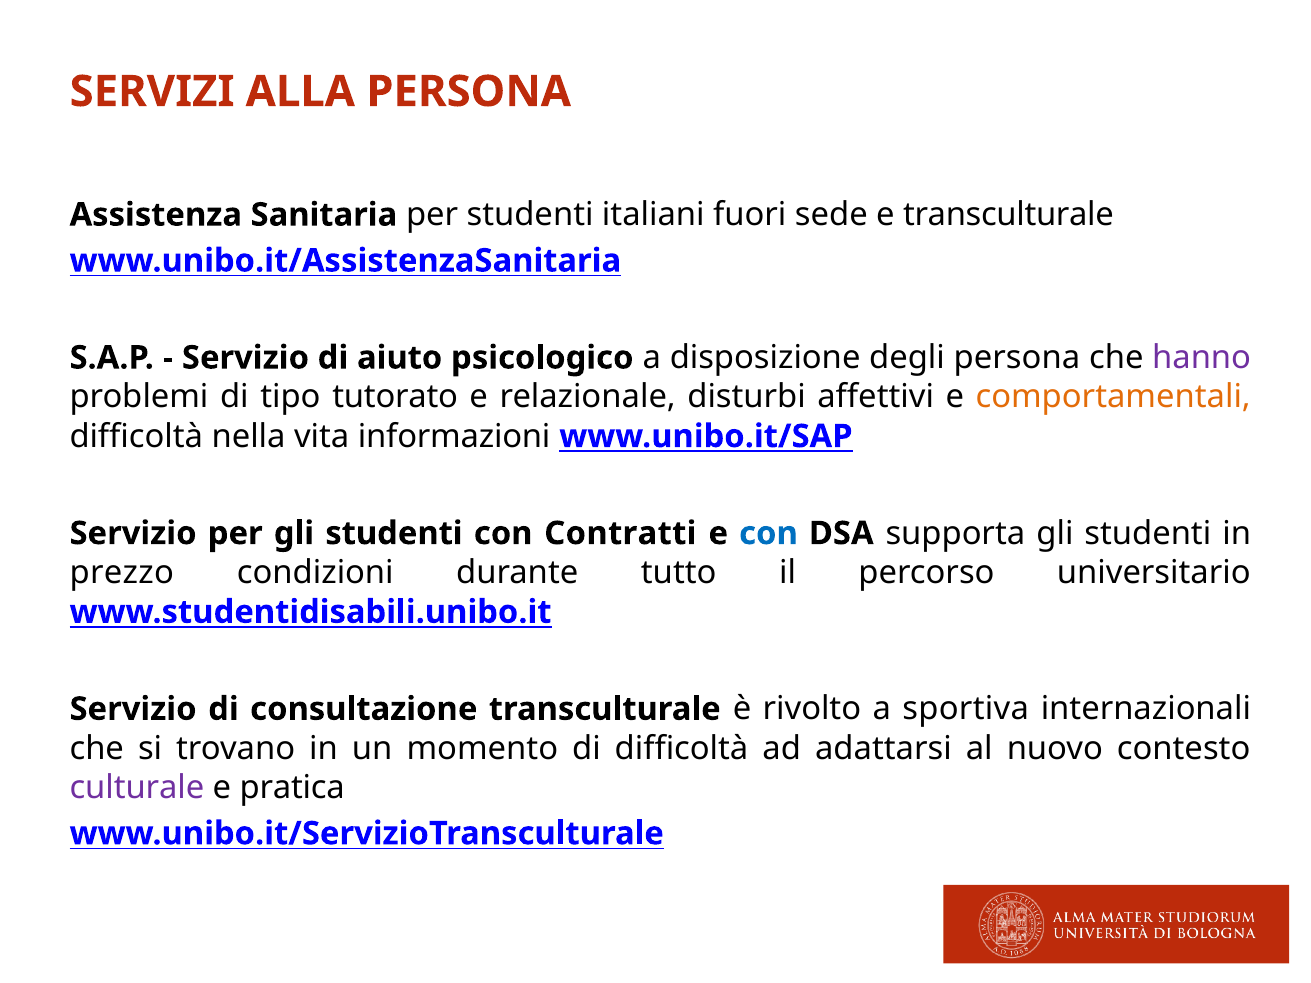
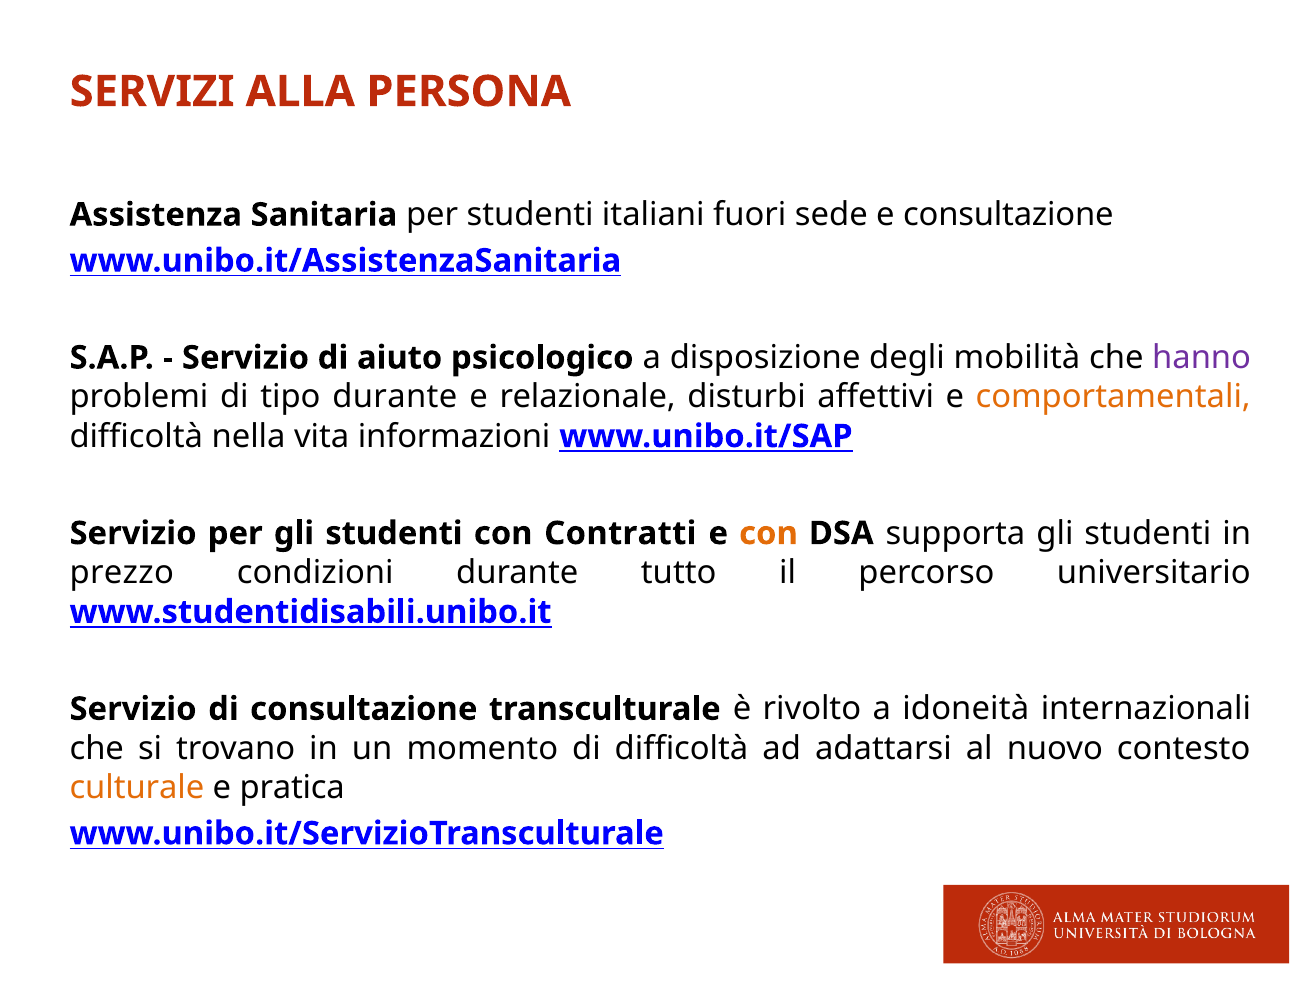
e transculturale: transculturale -> consultazione (1008, 215)
degli persona: persona -> mobilità (1017, 358)
tipo tutorato: tutorato -> durante (395, 397)
con colour: blue -> orange (768, 534)
sportiva: sportiva -> idoneità (966, 709)
culturale colour: purple -> orange (137, 788)
